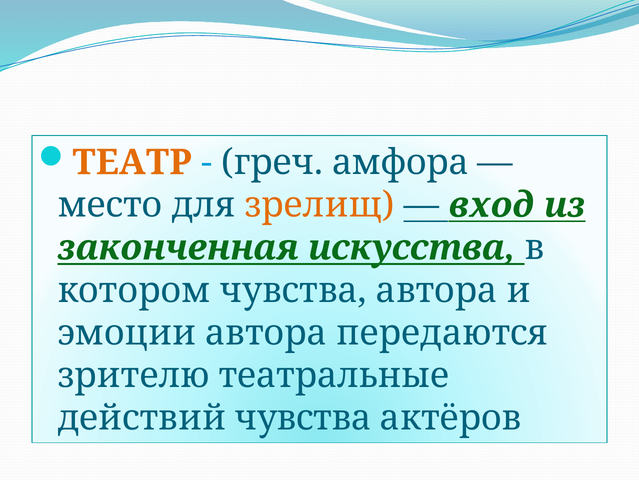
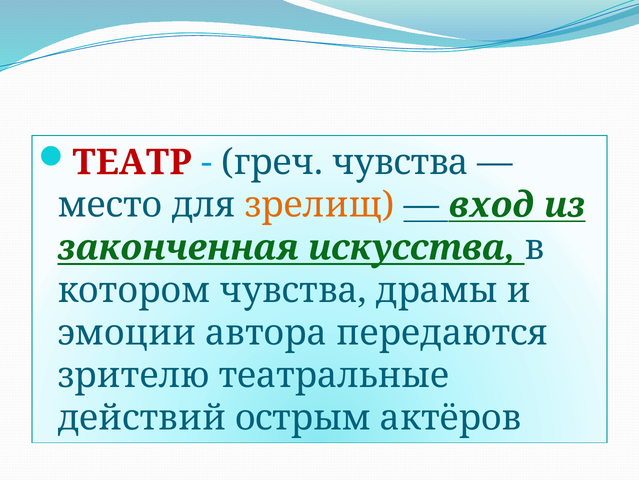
ТЕАТР colour: orange -> red (132, 162)
греч амфора: амфора -> чувства (400, 162)
чувства автора: автора -> драмы (437, 290)
действий чувства: чувства -> острым (303, 418)
